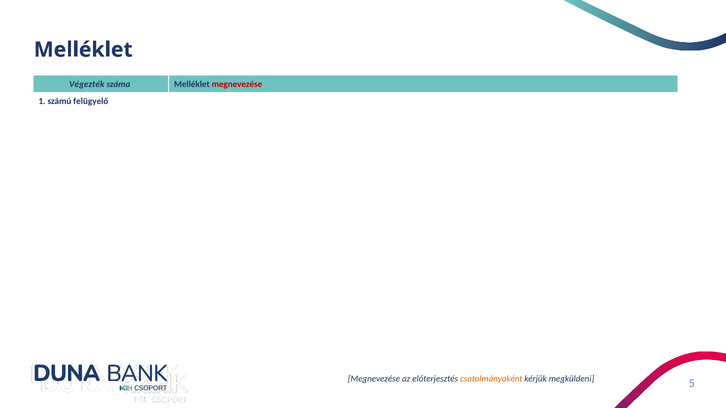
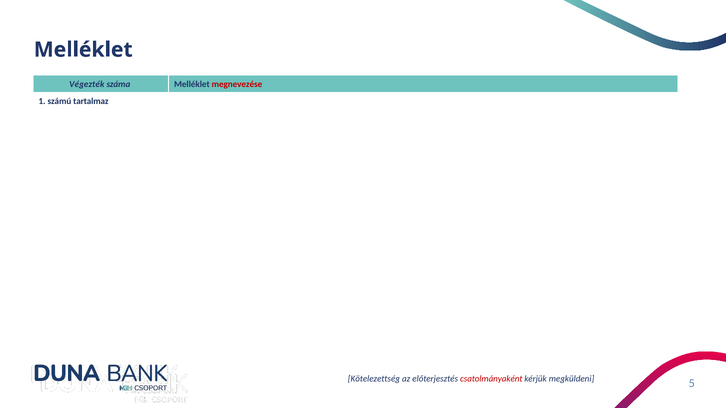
felügyelő: felügyelő -> tartalmaz (91, 101)
Megnevezése: Megnevezése -> Kötelezettség (374, 379)
csatolmányaként colour: orange -> red (491, 379)
